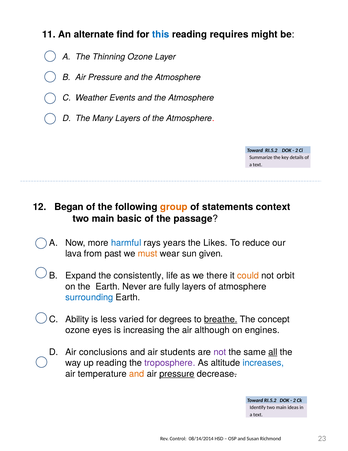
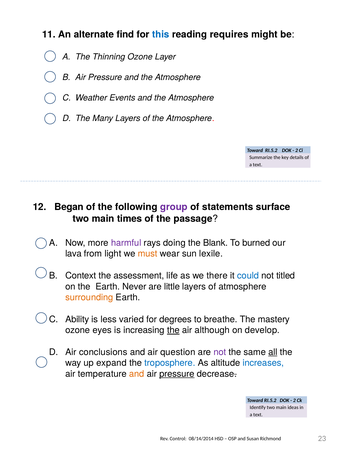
group colour: orange -> purple (174, 207)
context: context -> surface (273, 207)
basic: basic -> times (130, 218)
harmful colour: blue -> purple (126, 242)
years: years -> doing (174, 242)
Likes: Likes -> Blank (216, 242)
reduce: reduce -> burned (256, 242)
past: past -> light (113, 253)
given: given -> lexile (211, 253)
Expand: Expand -> Context (81, 275)
consistently: consistently -> assessment (139, 275)
could colour: orange -> blue (248, 275)
orbit: orbit -> titled (286, 275)
fully: fully -> little (172, 286)
surrounding colour: blue -> orange (89, 297)
breathe underline: present -> none (221, 319)
concept: concept -> mastery (274, 319)
the underline: none -> present (173, 330)
engines: engines -> develop (262, 330)
students: students -> question (178, 352)
up reading: reading -> expand (111, 362)
troposphere colour: purple -> blue (170, 362)
